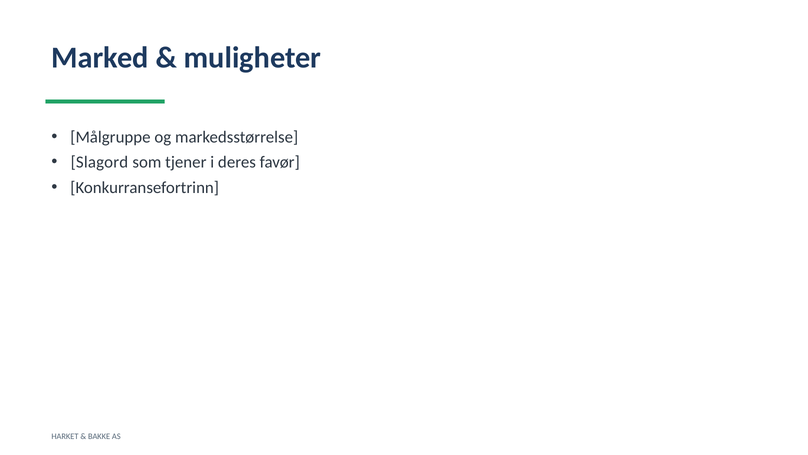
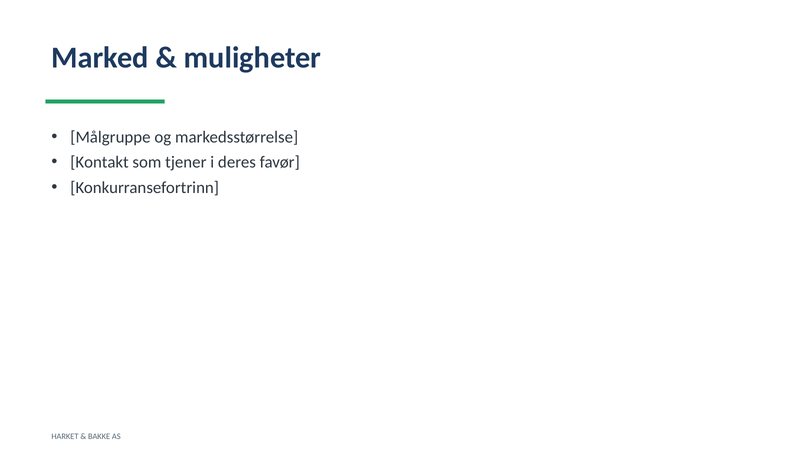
Slagord: Slagord -> Kontakt (100, 162)
